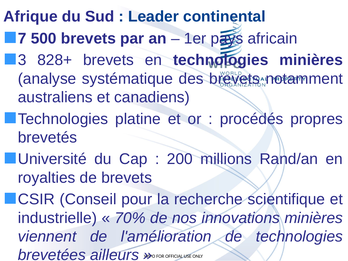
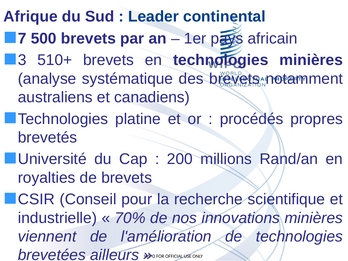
828+: 828+ -> 510+ (55, 60)
